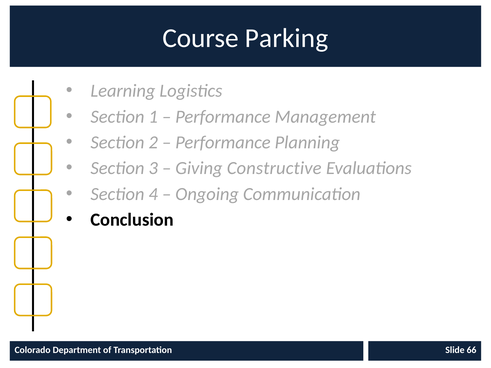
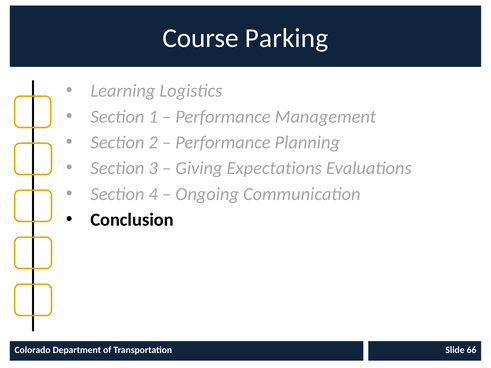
Constructive: Constructive -> Expectations (274, 168)
